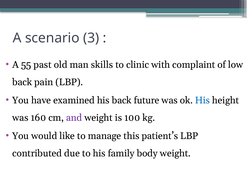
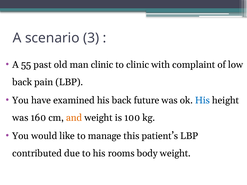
man skills: skills -> clinic (102, 65)
and colour: purple -> orange (74, 118)
family: family -> rooms (121, 153)
